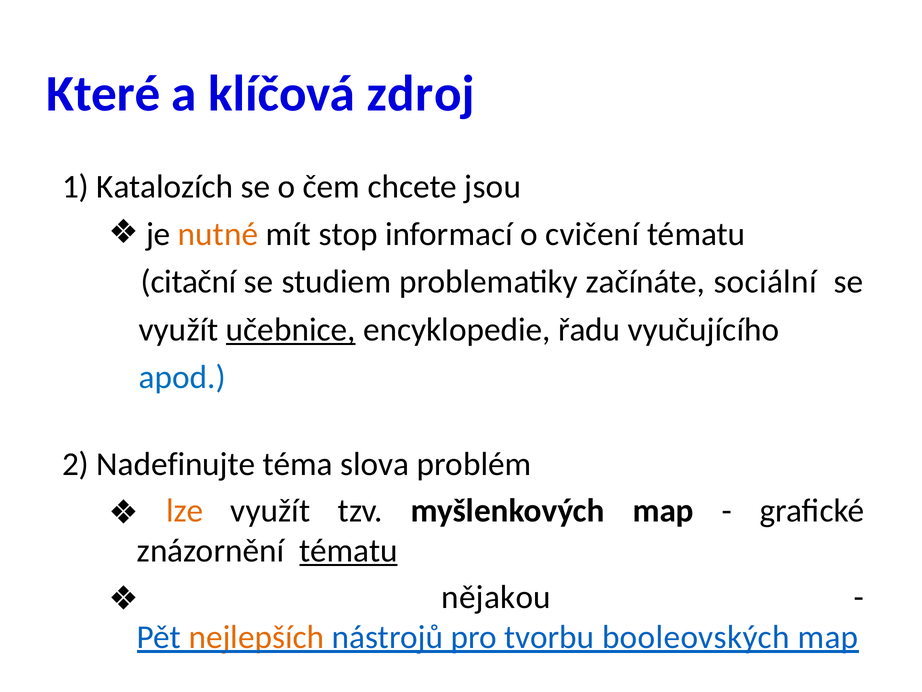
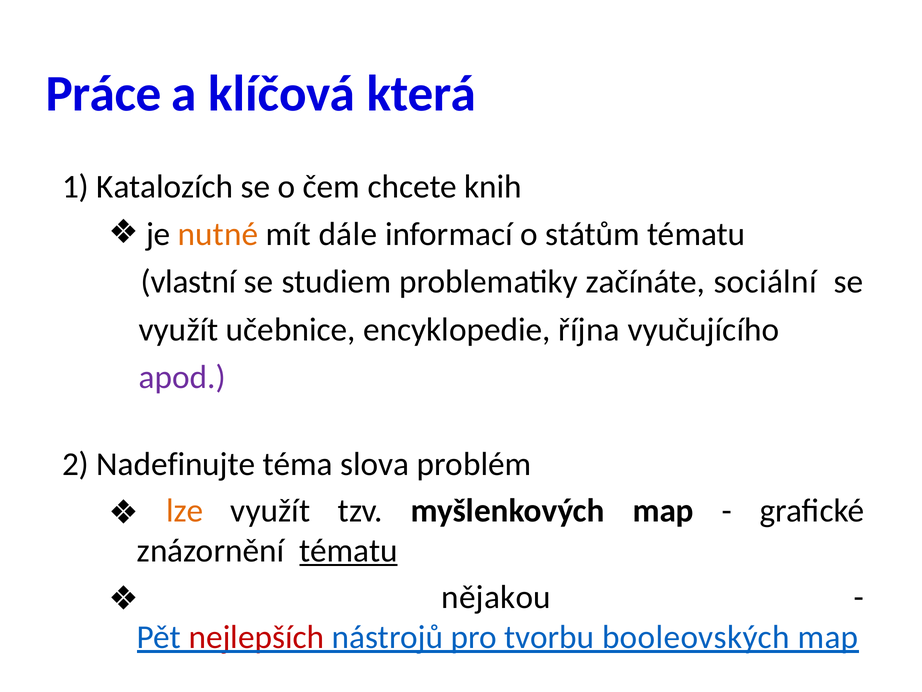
Které: Které -> Práce (103, 94)
zdroj: zdroj -> která (421, 94)
jsou: jsou -> knih (493, 186)
stop: stop -> dále (348, 234)
cvičení: cvičení -> státům (593, 234)
citační: citační -> vlastní (189, 282)
učebnice underline: present -> none (291, 329)
řadu: řadu -> října (589, 329)
apod colour: blue -> purple (182, 377)
nejlepších colour: orange -> red (256, 637)
